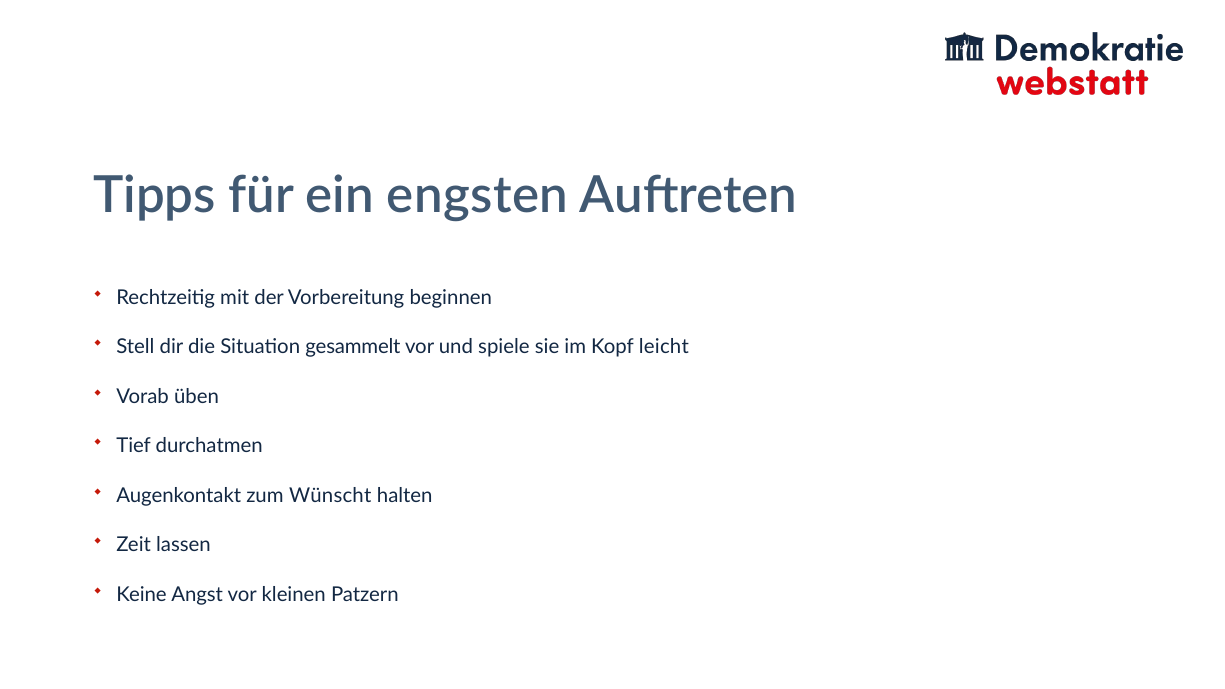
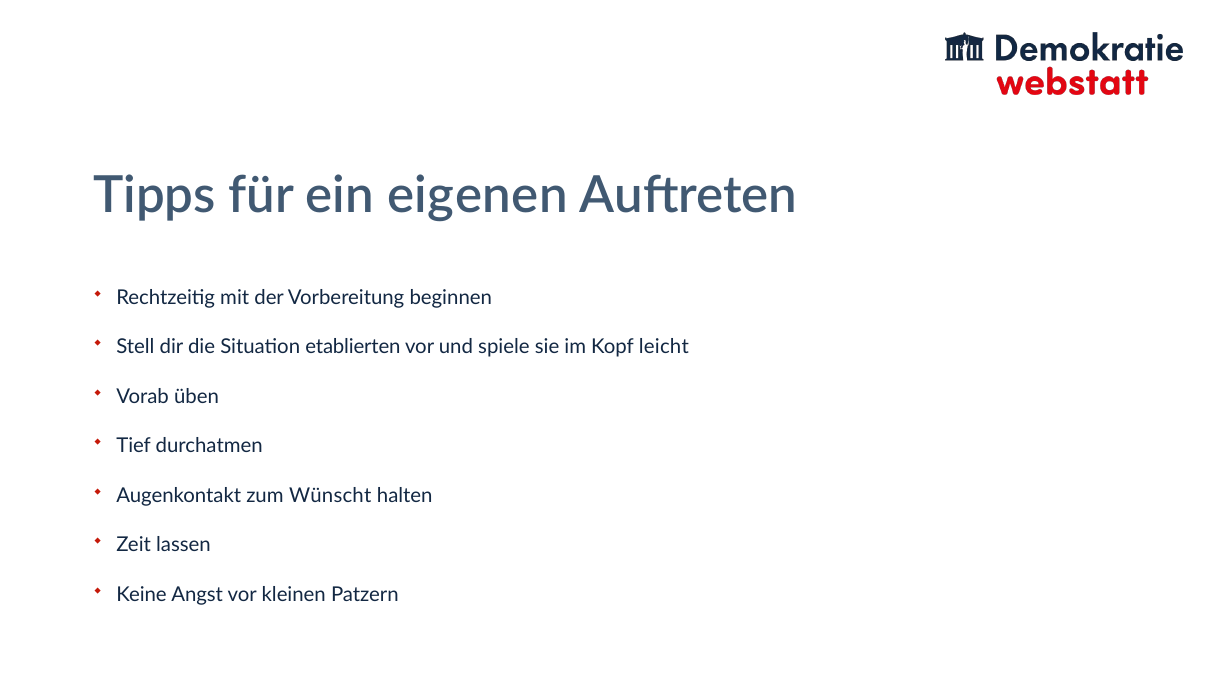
engsten: engsten -> eigenen (478, 195)
gesammelt: gesammelt -> etablierten (353, 347)
